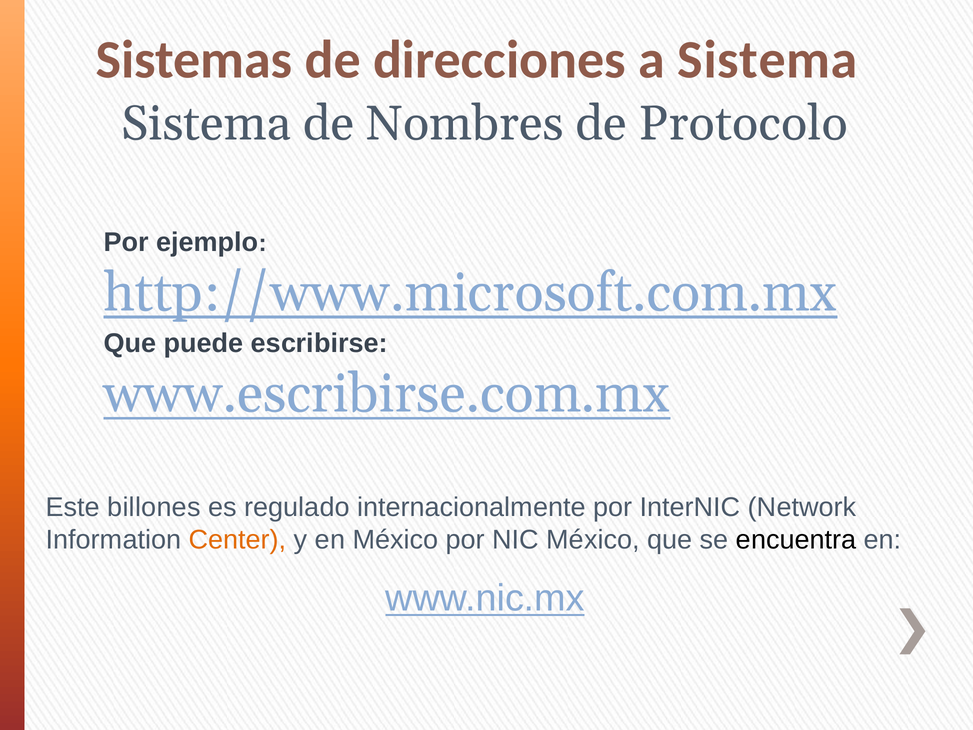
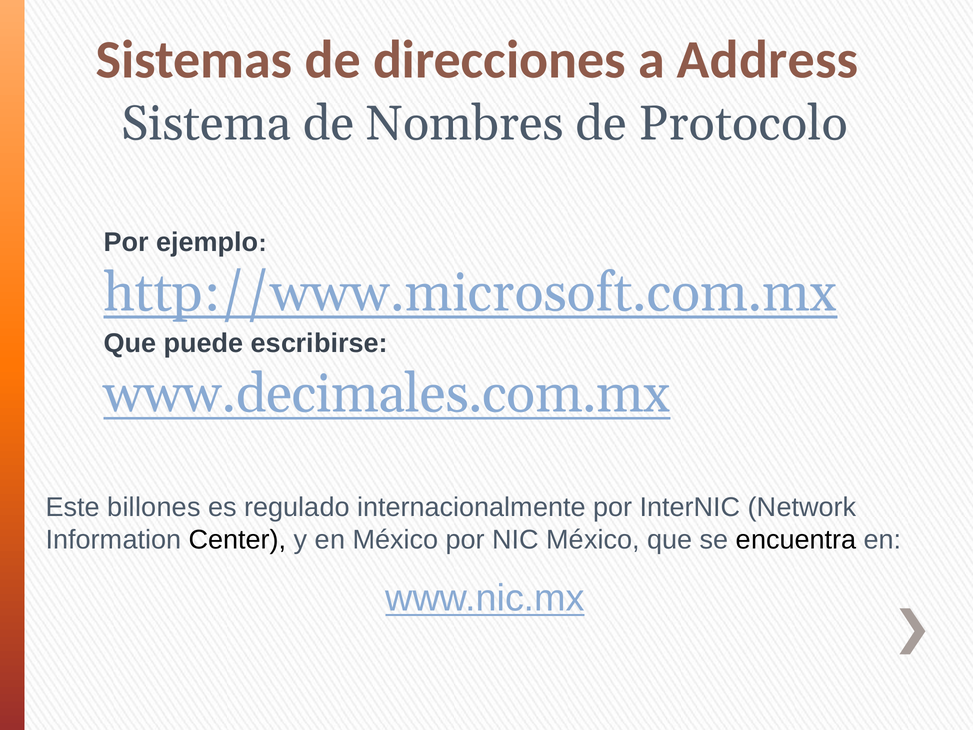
a Sistema: Sistema -> Address (768, 60)
www.escribirse.com.mx: www.escribirse.com.mx -> www.decimales.com.mx (387, 394)
Center colour: orange -> black (237, 539)
